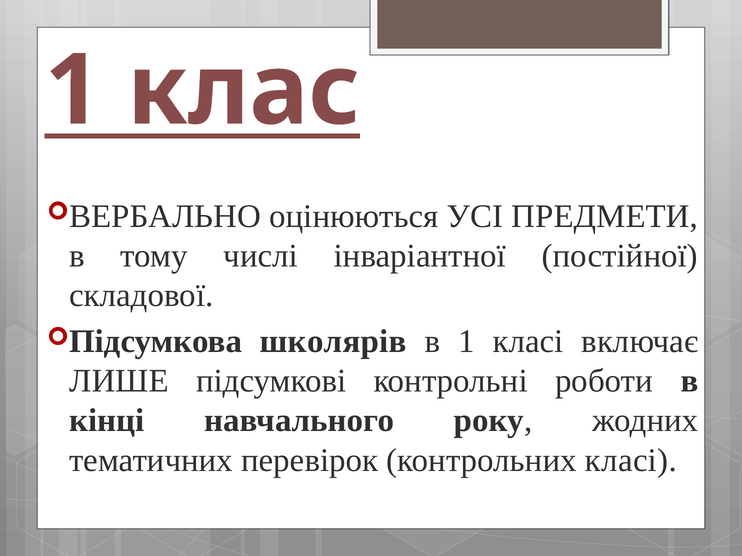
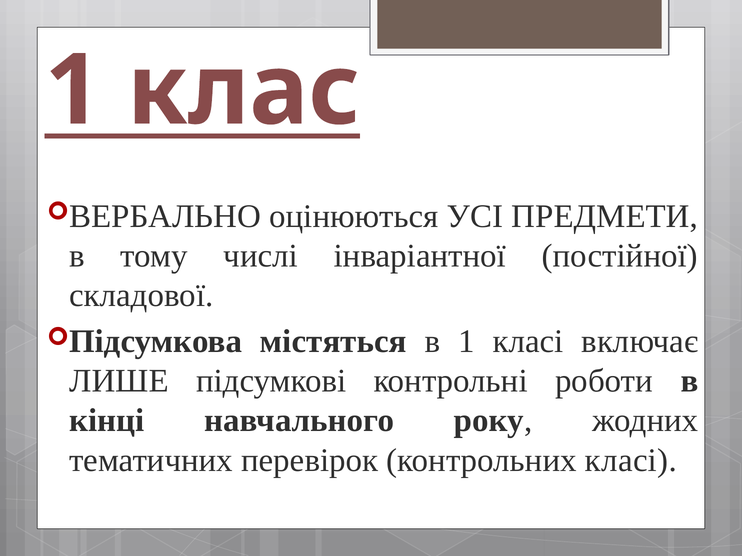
школярів: школярів -> містяться (333, 342)
